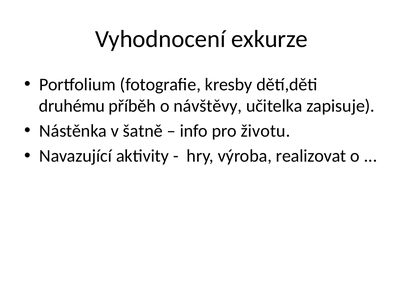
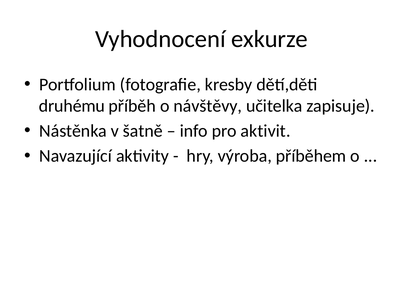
životu: životu -> aktivit (266, 131)
realizovat: realizovat -> příběhem (311, 156)
